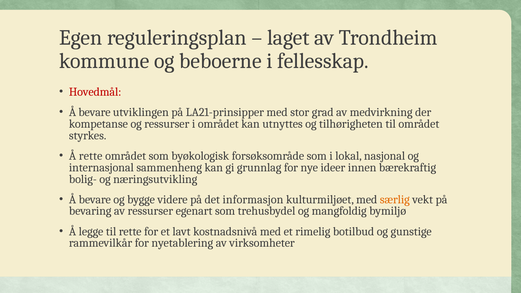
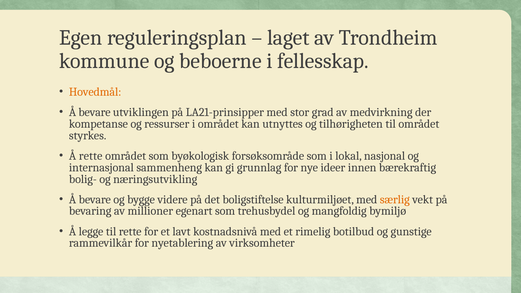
Hovedmål colour: red -> orange (95, 92)
informasjon: informasjon -> boligstiftelse (253, 200)
av ressurser: ressurser -> millioner (150, 211)
